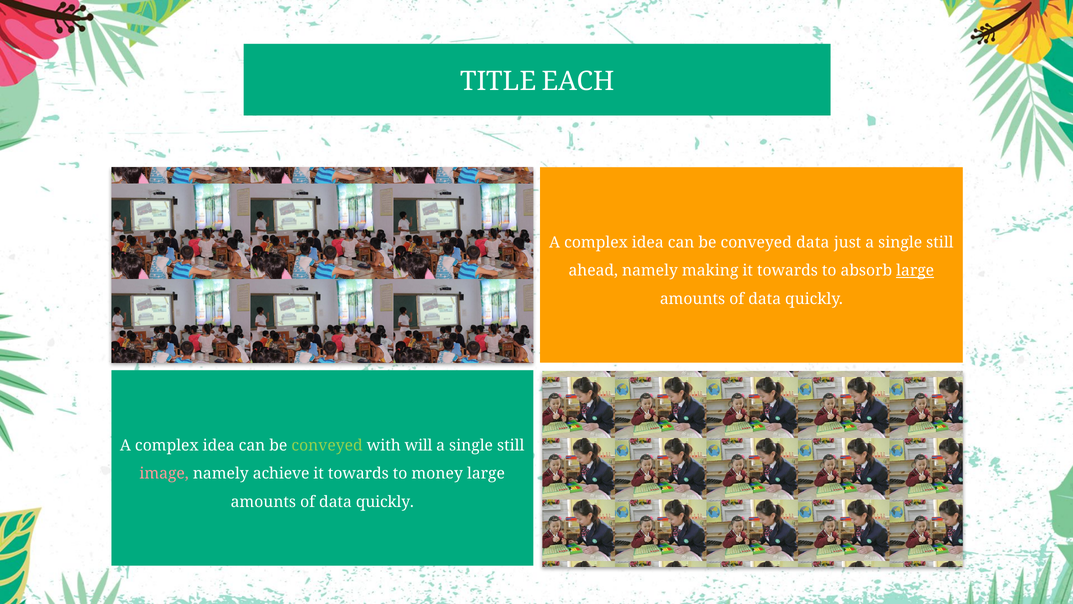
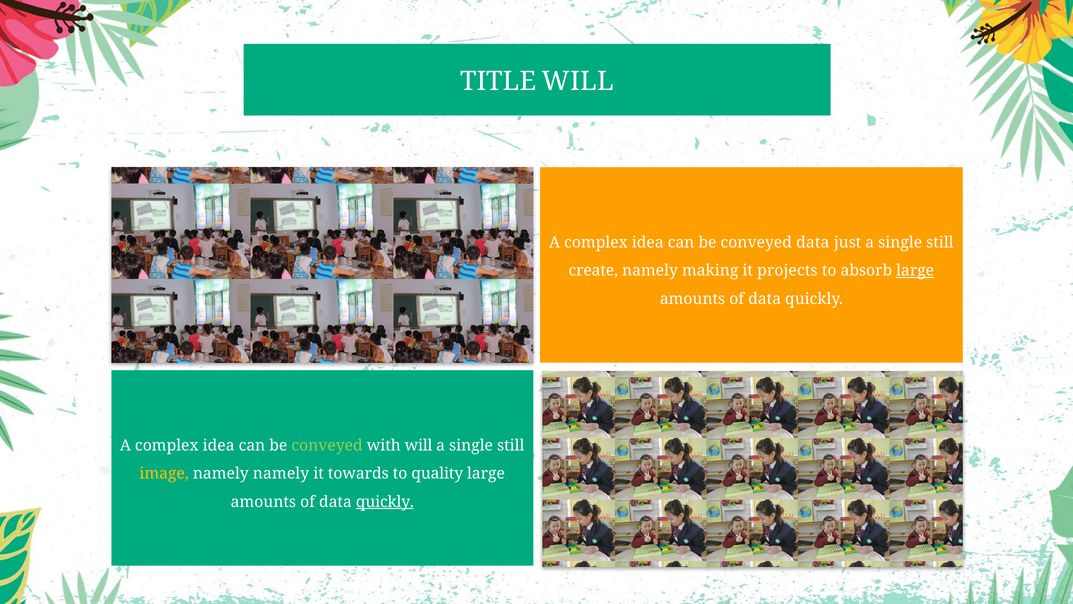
EACH: EACH -> WILL (578, 81)
ahead: ahead -> create (593, 271)
making it towards: towards -> projects (787, 271)
image colour: pink -> yellow (164, 474)
namely achieve: achieve -> namely (281, 474)
money: money -> quality (437, 474)
quickly underline: none -> present (385, 502)
